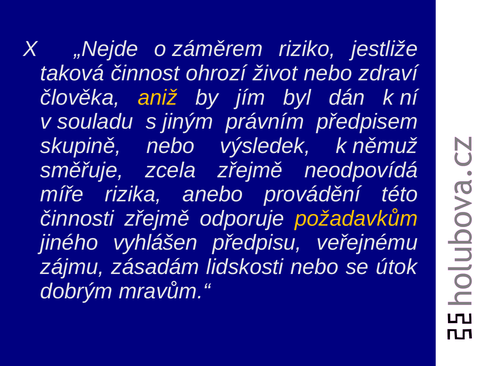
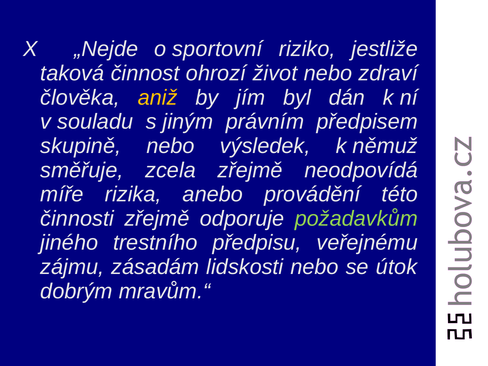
záměrem: záměrem -> sportovní (217, 49)
požadavkům colour: yellow -> light green (356, 219)
vyhlášen: vyhlášen -> trestního (155, 243)
